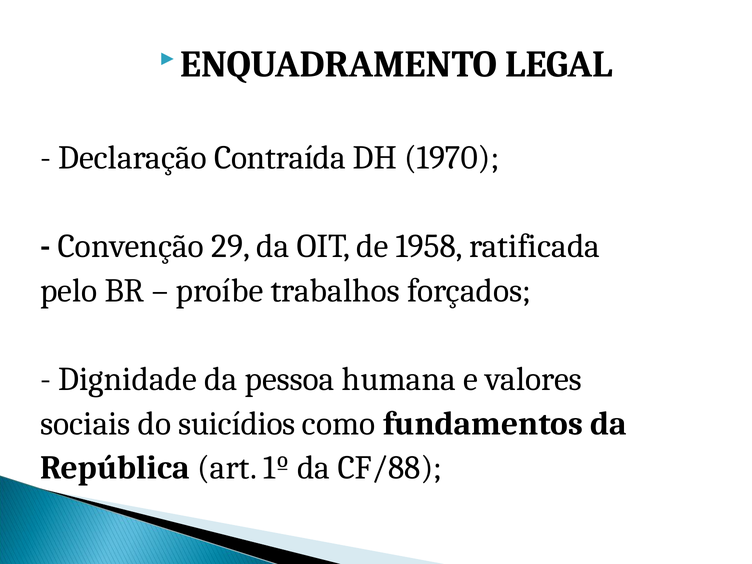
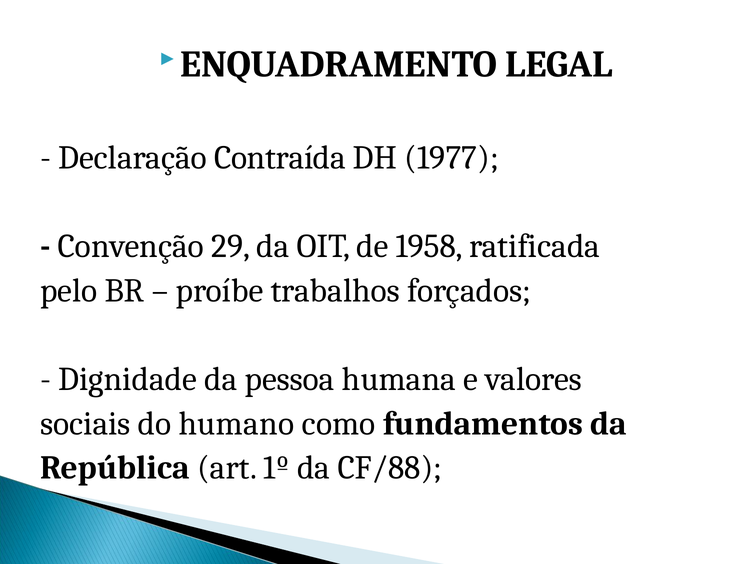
1970: 1970 -> 1977 (452, 158)
suicídios: suicídios -> humano (236, 424)
